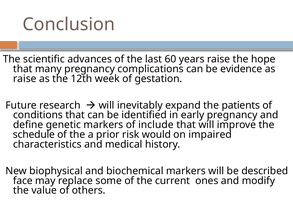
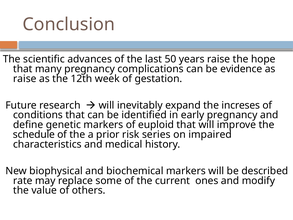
60: 60 -> 50 (170, 59)
patients: patients -> increses (241, 105)
include: include -> euploid (156, 125)
would: would -> series (156, 134)
face: face -> rate (23, 180)
